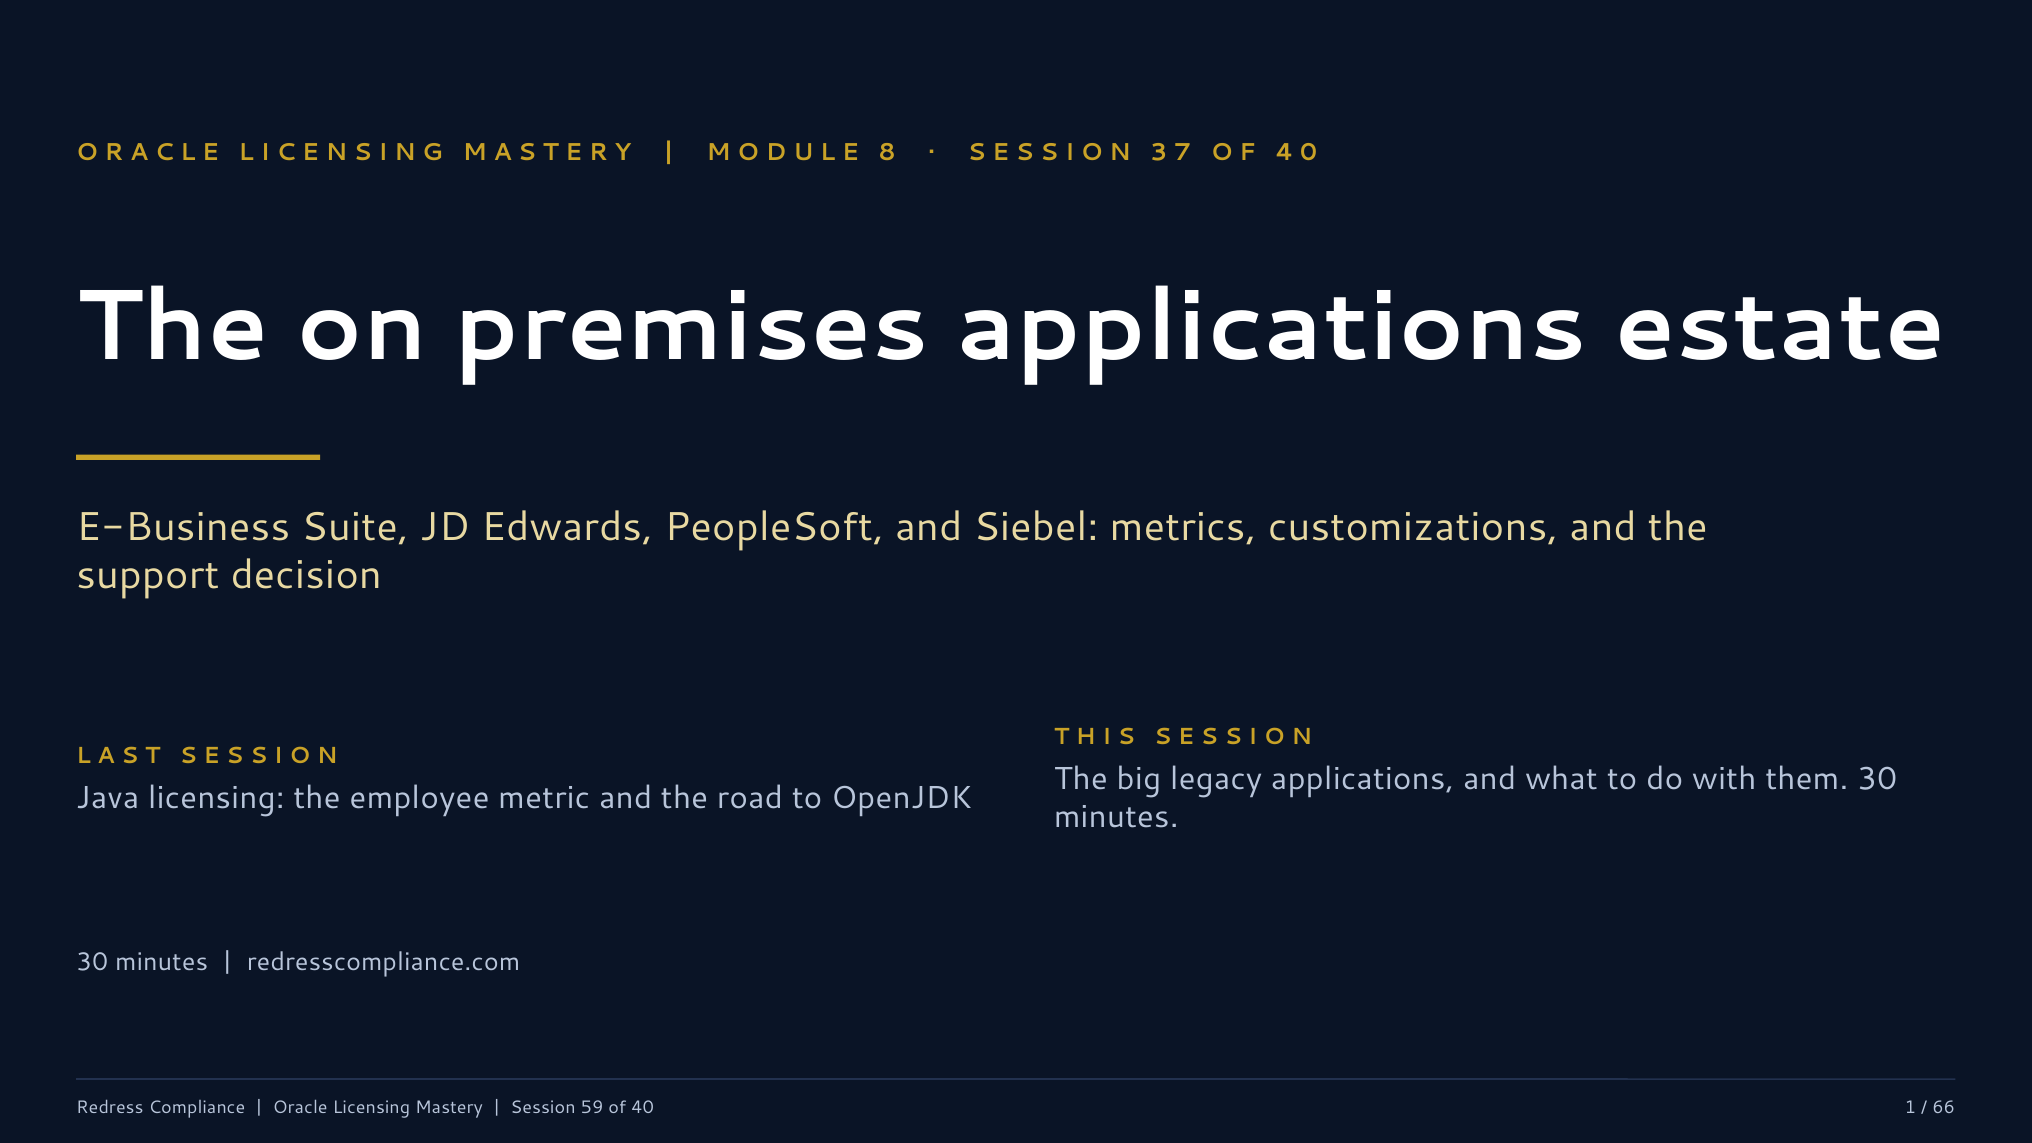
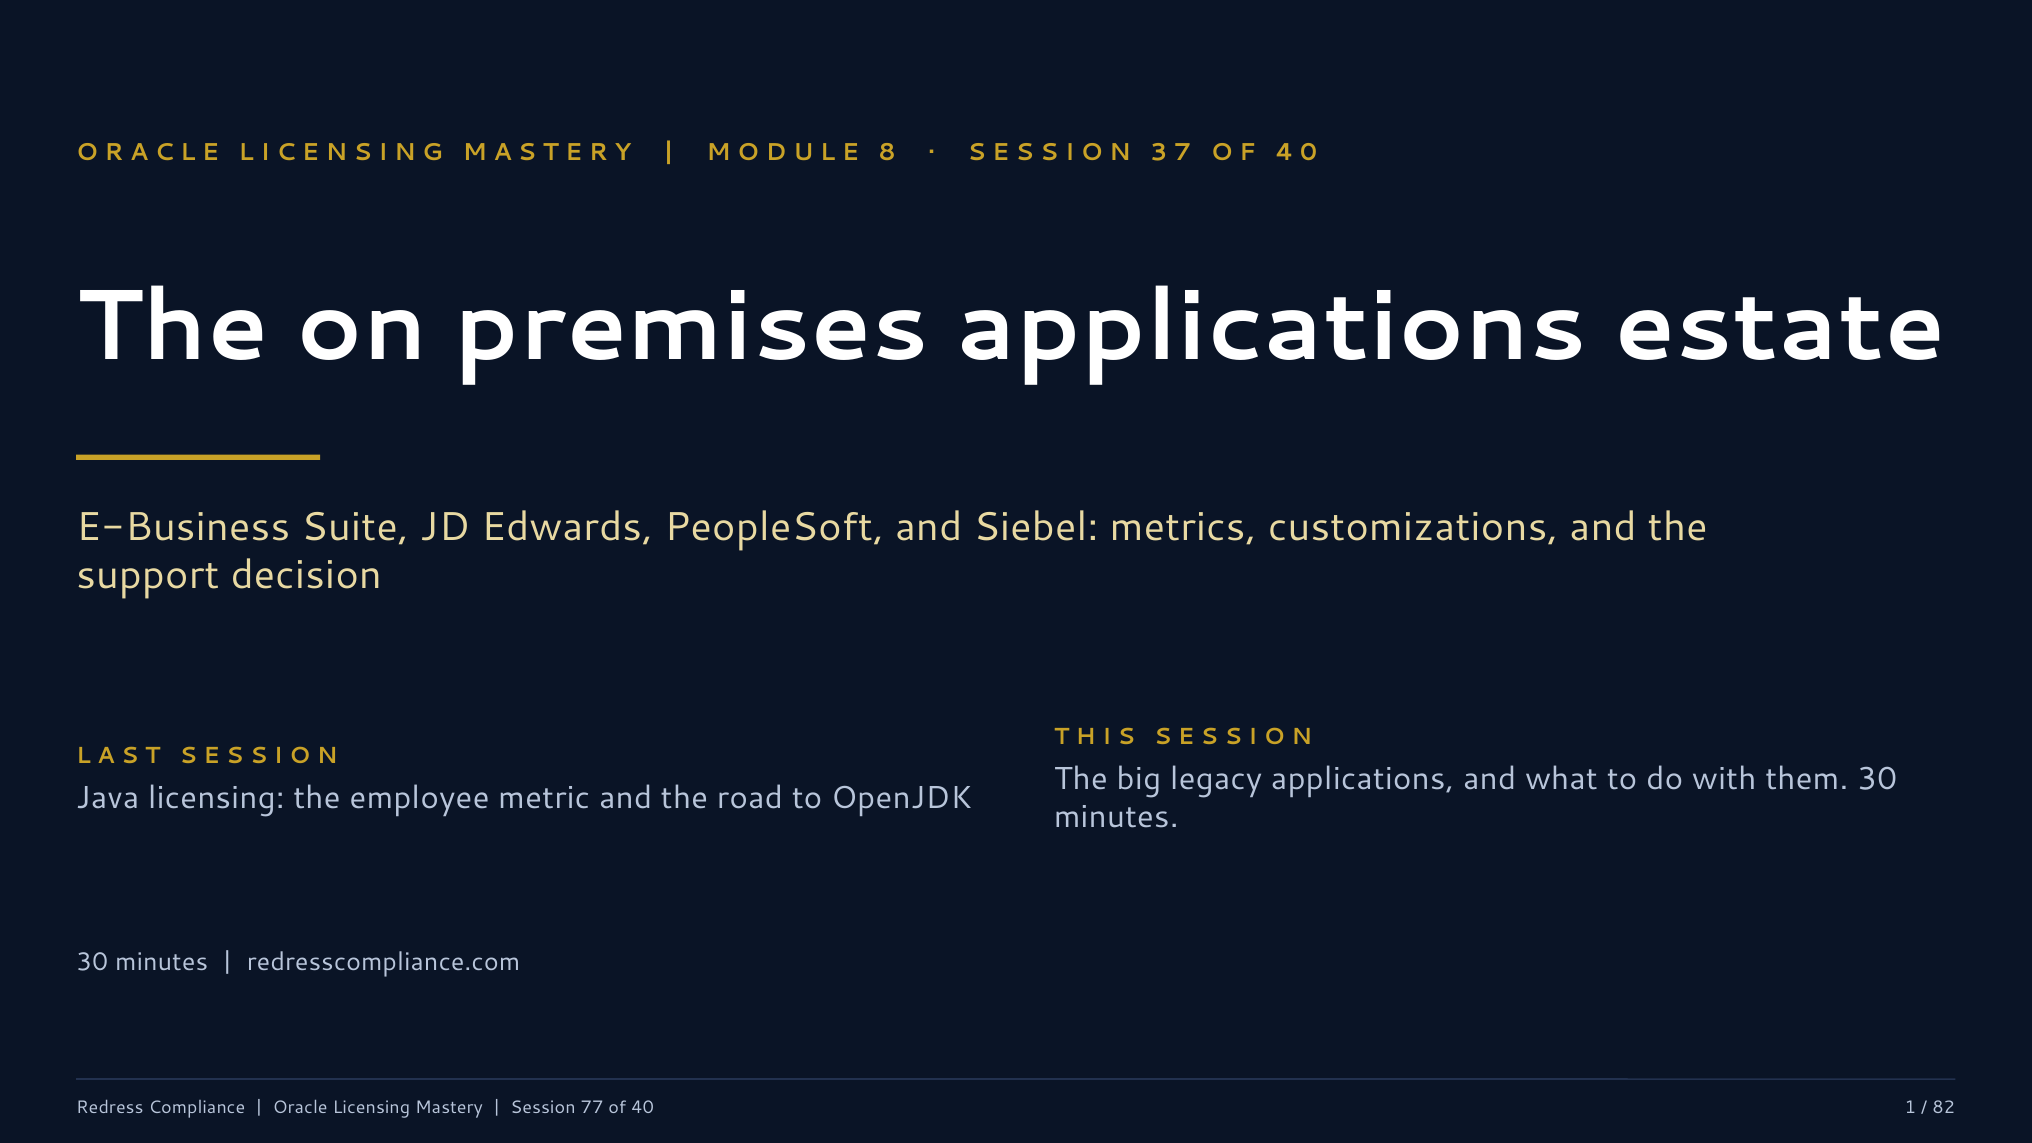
59: 59 -> 77 (592, 1108)
66: 66 -> 82 (1944, 1108)
